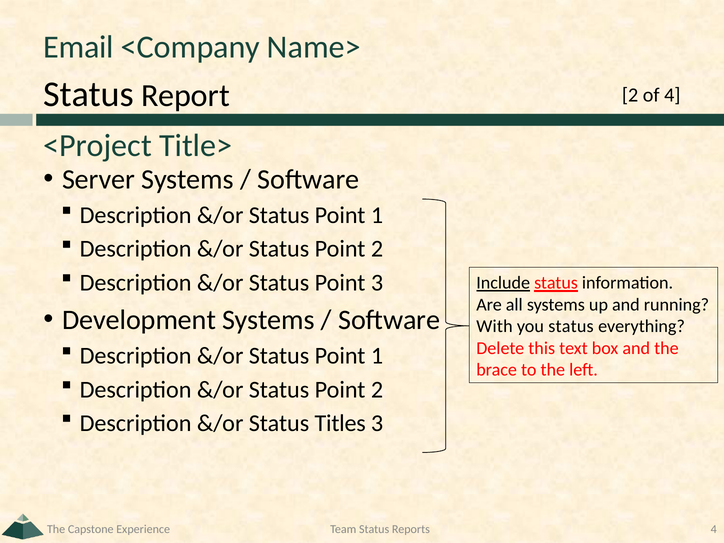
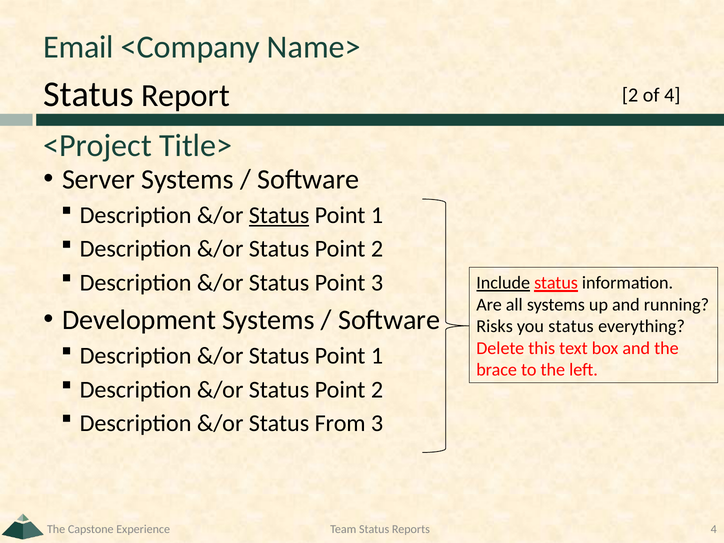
Status underline: none -> present (279, 215)
With: With -> Risks (495, 326)
Titles: Titles -> From (340, 423)
